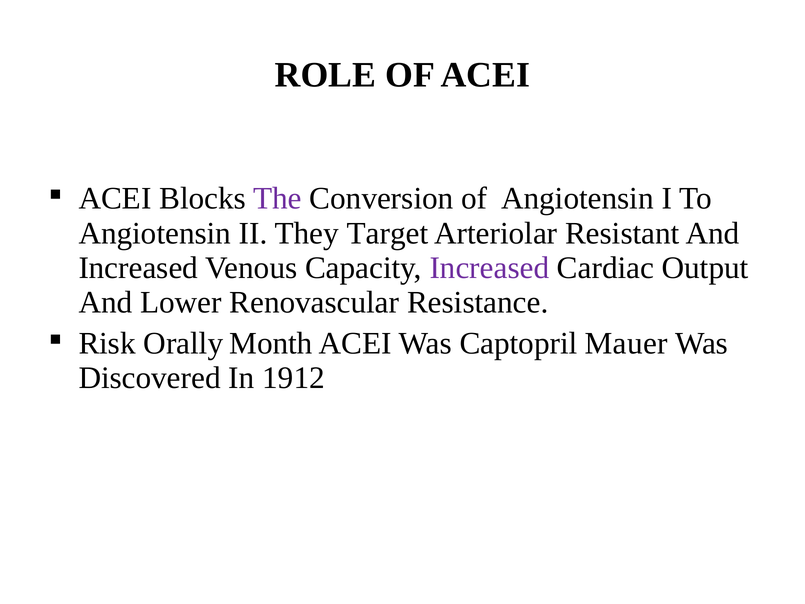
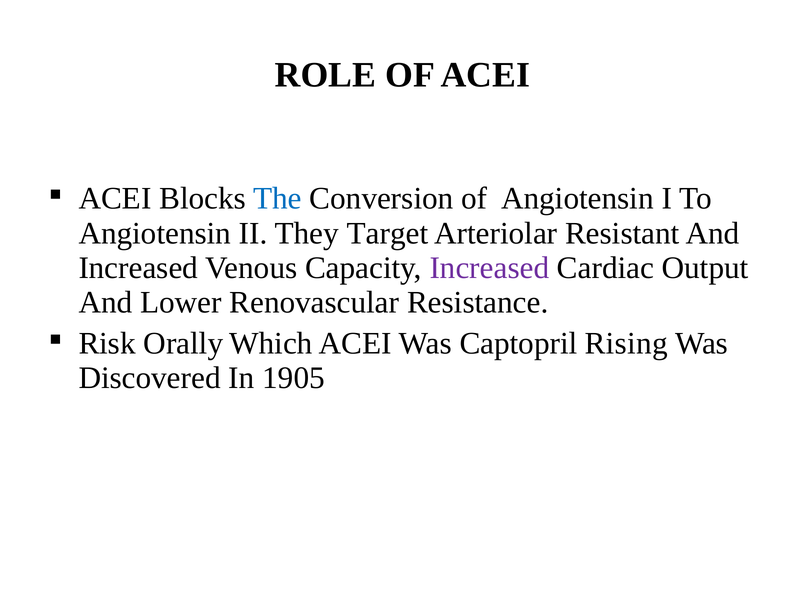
The colour: purple -> blue (277, 198)
Month: Month -> Which (271, 343)
Mauer: Mauer -> Rising (626, 343)
1912: 1912 -> 1905 (294, 378)
